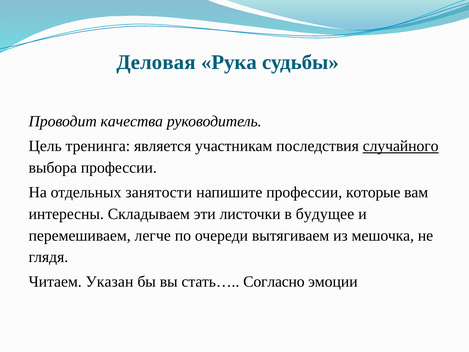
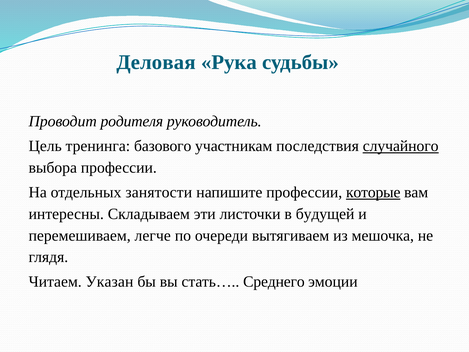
качества: качества -> родителя (132, 121)
является: является -> базового (163, 146)
которые underline: none -> present (373, 192)
будущее: будущее -> будущей (325, 214)
Согласно: Согласно -> Среднего (274, 282)
